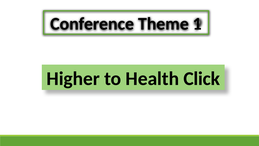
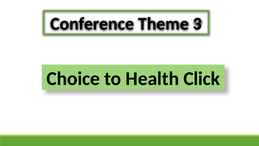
1: 1 -> 3 (197, 24)
Higher: Higher -> Choice (73, 78)
